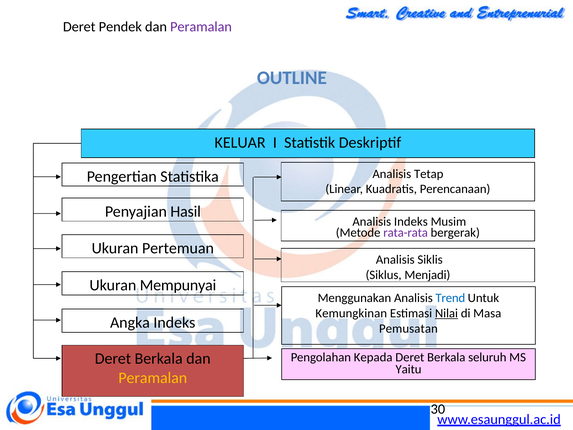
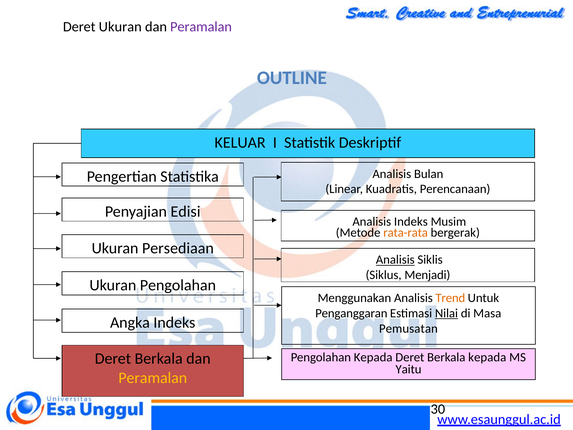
Deret Pendek: Pendek -> Ukuran (120, 27)
Tetap: Tetap -> Bulan (429, 174)
Hasil: Hasil -> Edisi (185, 211)
rata-rata colour: purple -> orange (406, 233)
Pertemuan: Pertemuan -> Persediaan (178, 248)
Analisis underline: none -> present (395, 260)
Ukuran Mempunyai: Mempunyai -> Pengolahan (178, 285)
Trend colour: blue -> orange (450, 298)
Kemungkinan: Kemungkinan -> Penganggaran (351, 313)
Berkala seluruh: seluruh -> kepada (487, 357)
